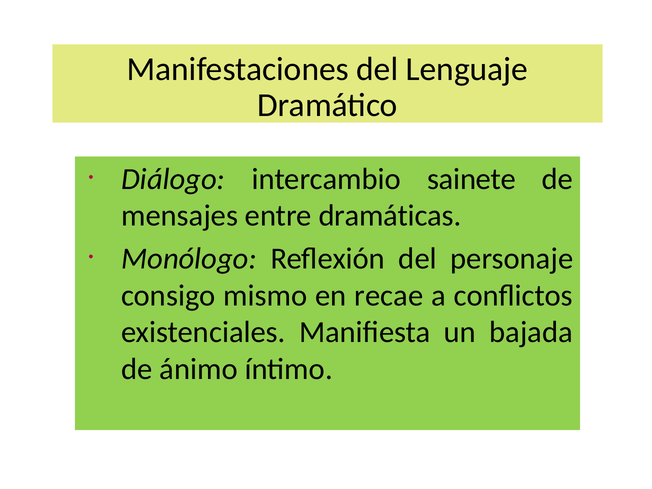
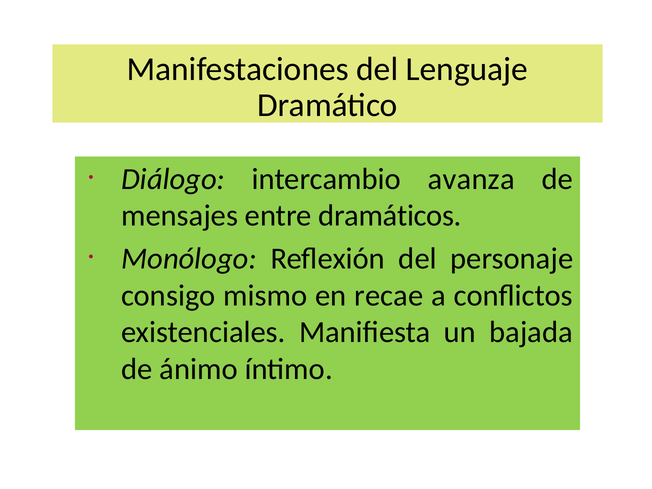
sainete: sainete -> avanza (471, 179)
dramáticas: dramáticas -> dramáticos (390, 216)
